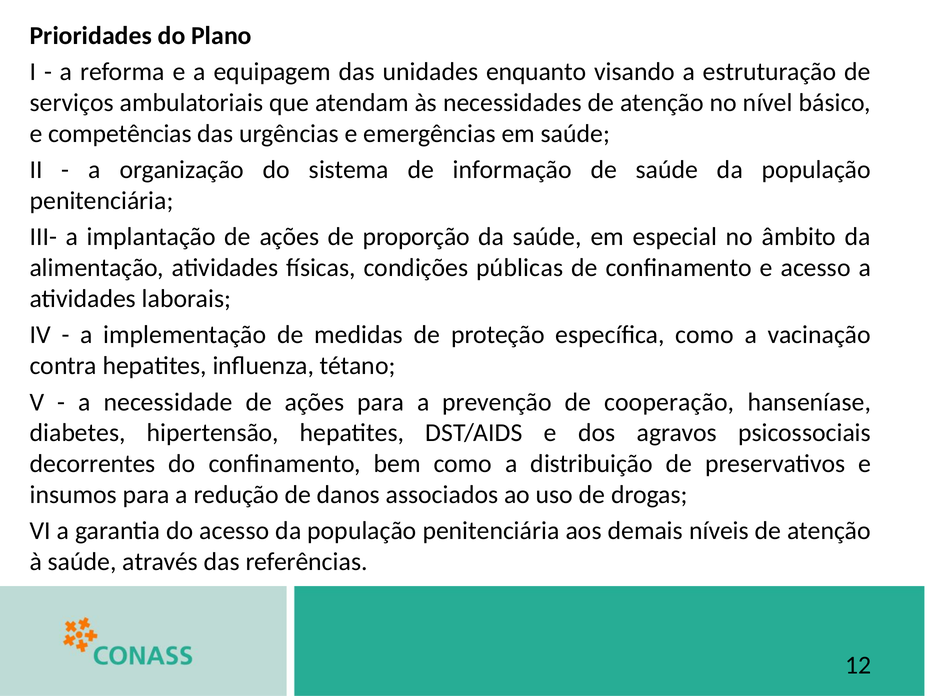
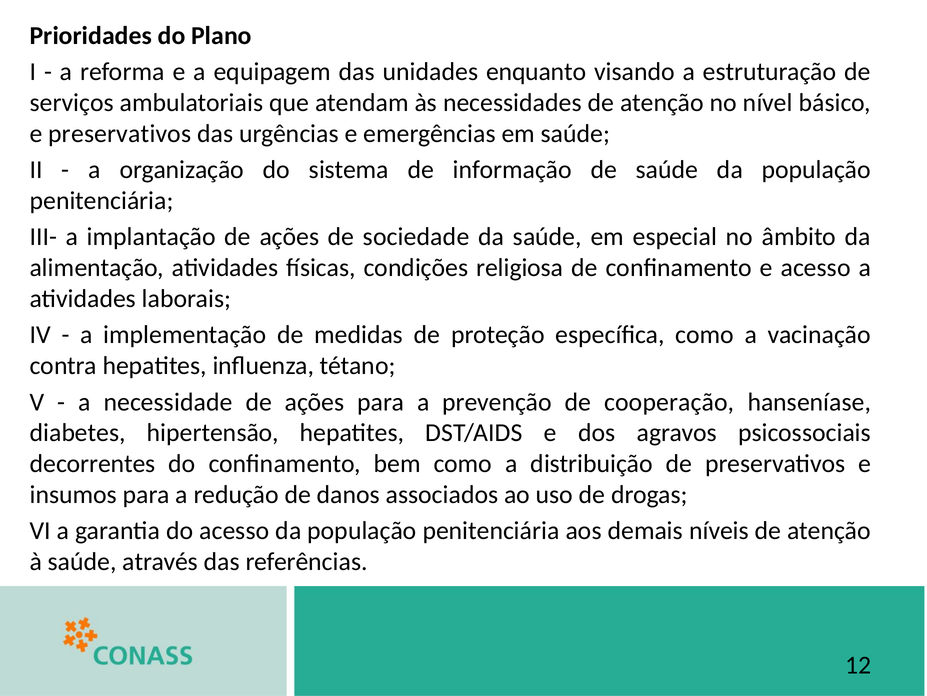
e competências: competências -> preservativos (120, 134)
proporção: proporção -> sociedade (416, 237)
públicas: públicas -> religiosa (520, 268)
